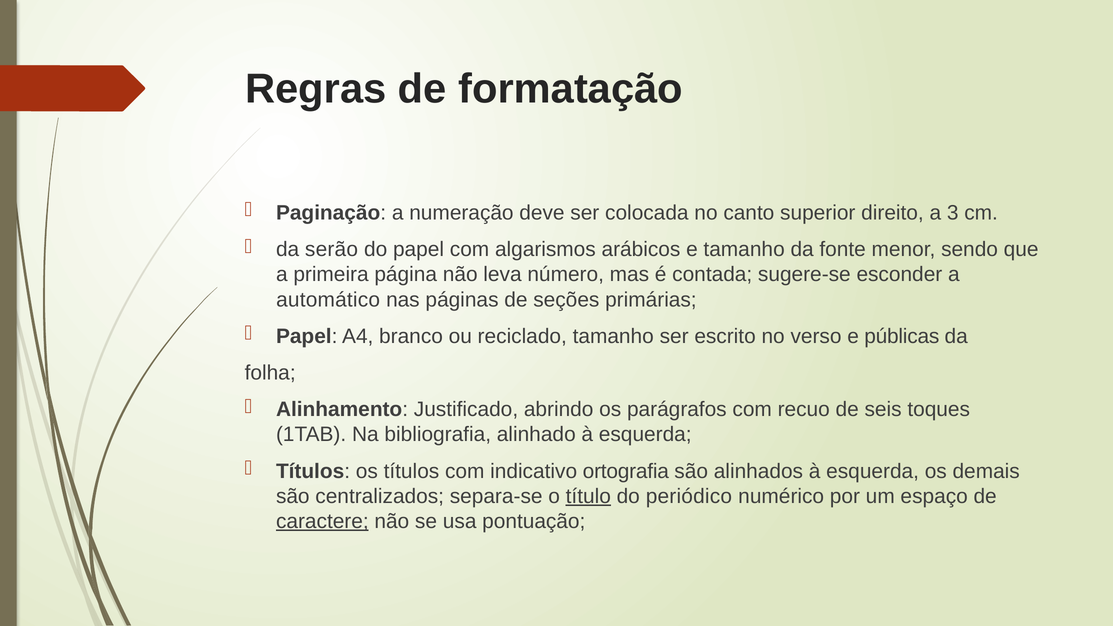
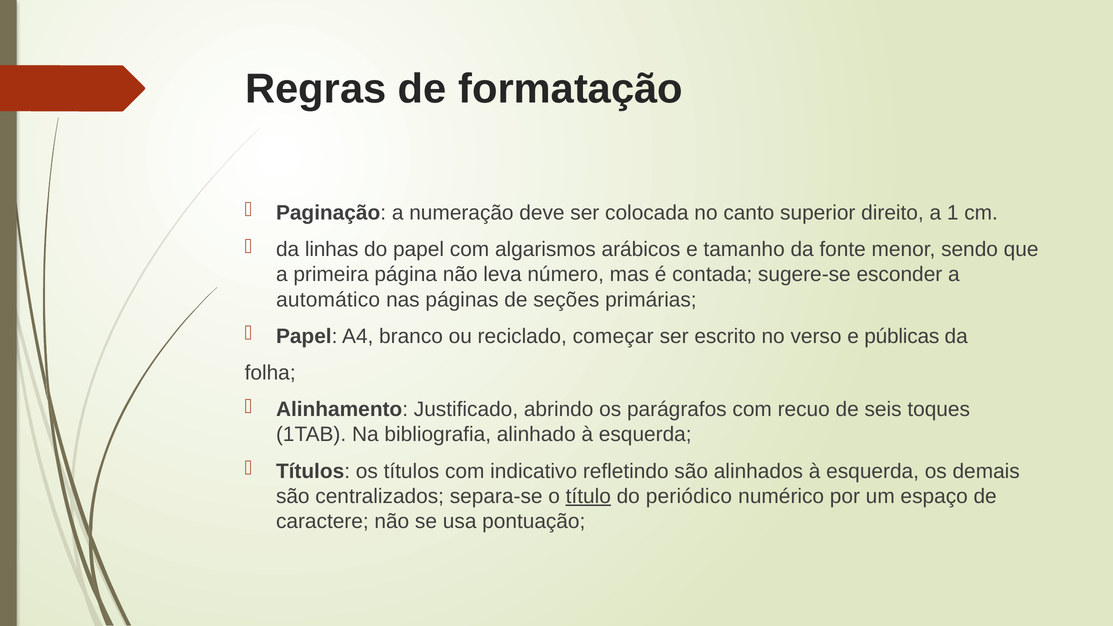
3: 3 -> 1 (953, 213)
serão: serão -> linhas (332, 250)
reciclado tamanho: tamanho -> começar (613, 336)
ortografia: ortografia -> refletindo (626, 471)
caractere underline: present -> none (322, 521)
